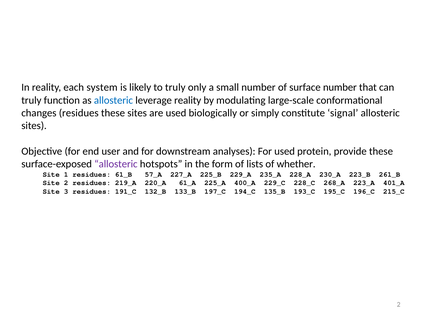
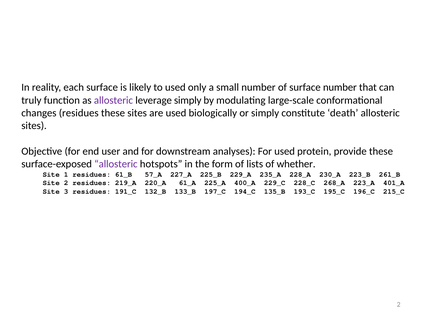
each system: system -> surface (102, 88)
to truly: truly -> used (175, 88)
allosteric colour: blue -> purple (113, 100)
leverage reality: reality -> simply (188, 100)
signal: signal -> death (343, 113)
